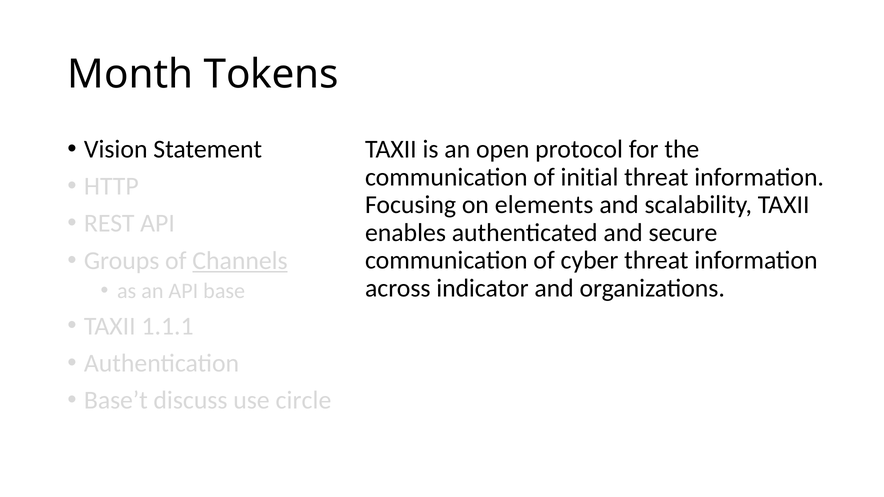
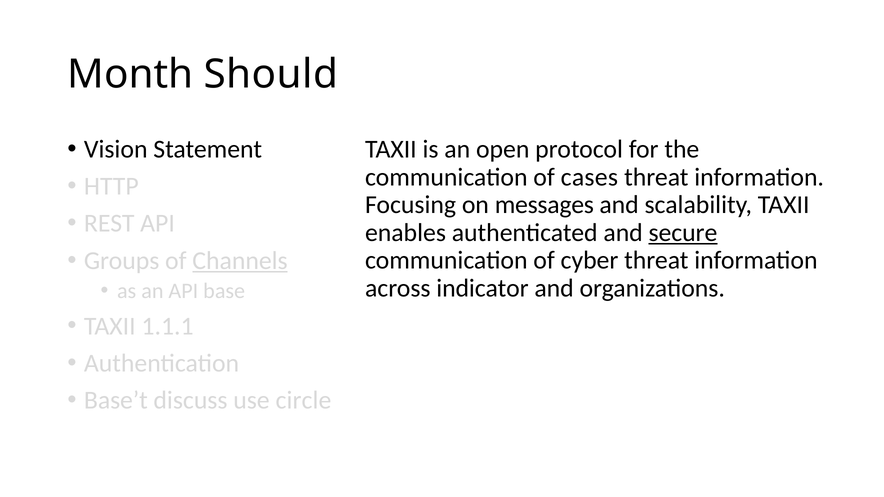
Tokens: Tokens -> Should (271, 74)
initial: initial -> cases (589, 177)
elements: elements -> messages (544, 205)
secure underline: none -> present (683, 233)
